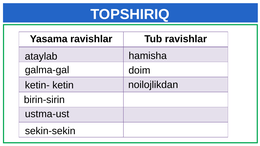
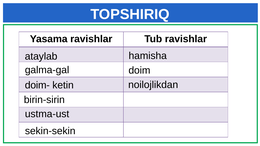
ketin-: ketin- -> doim- (37, 85)
